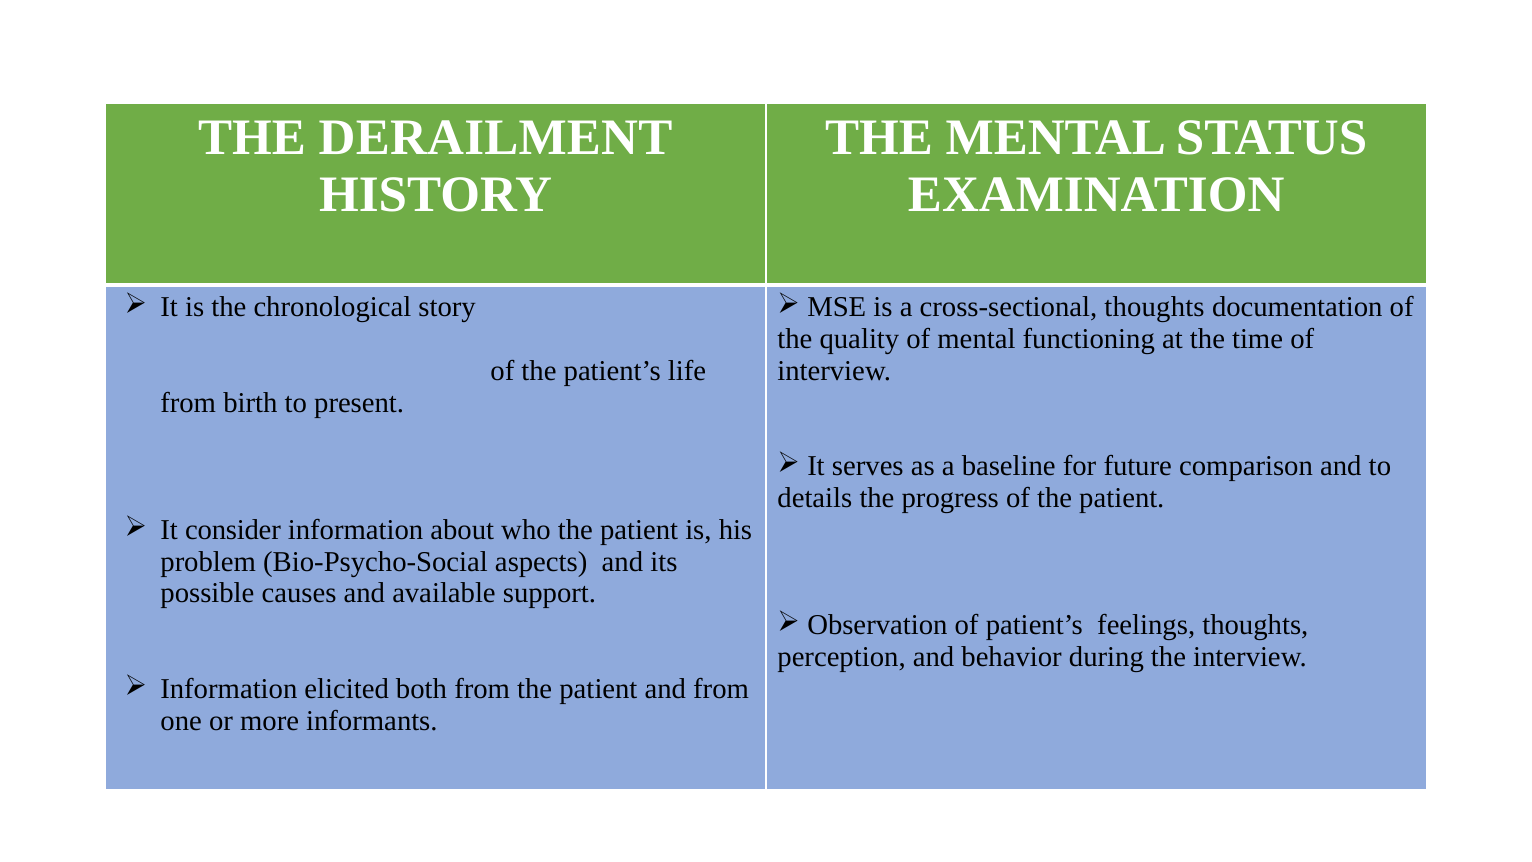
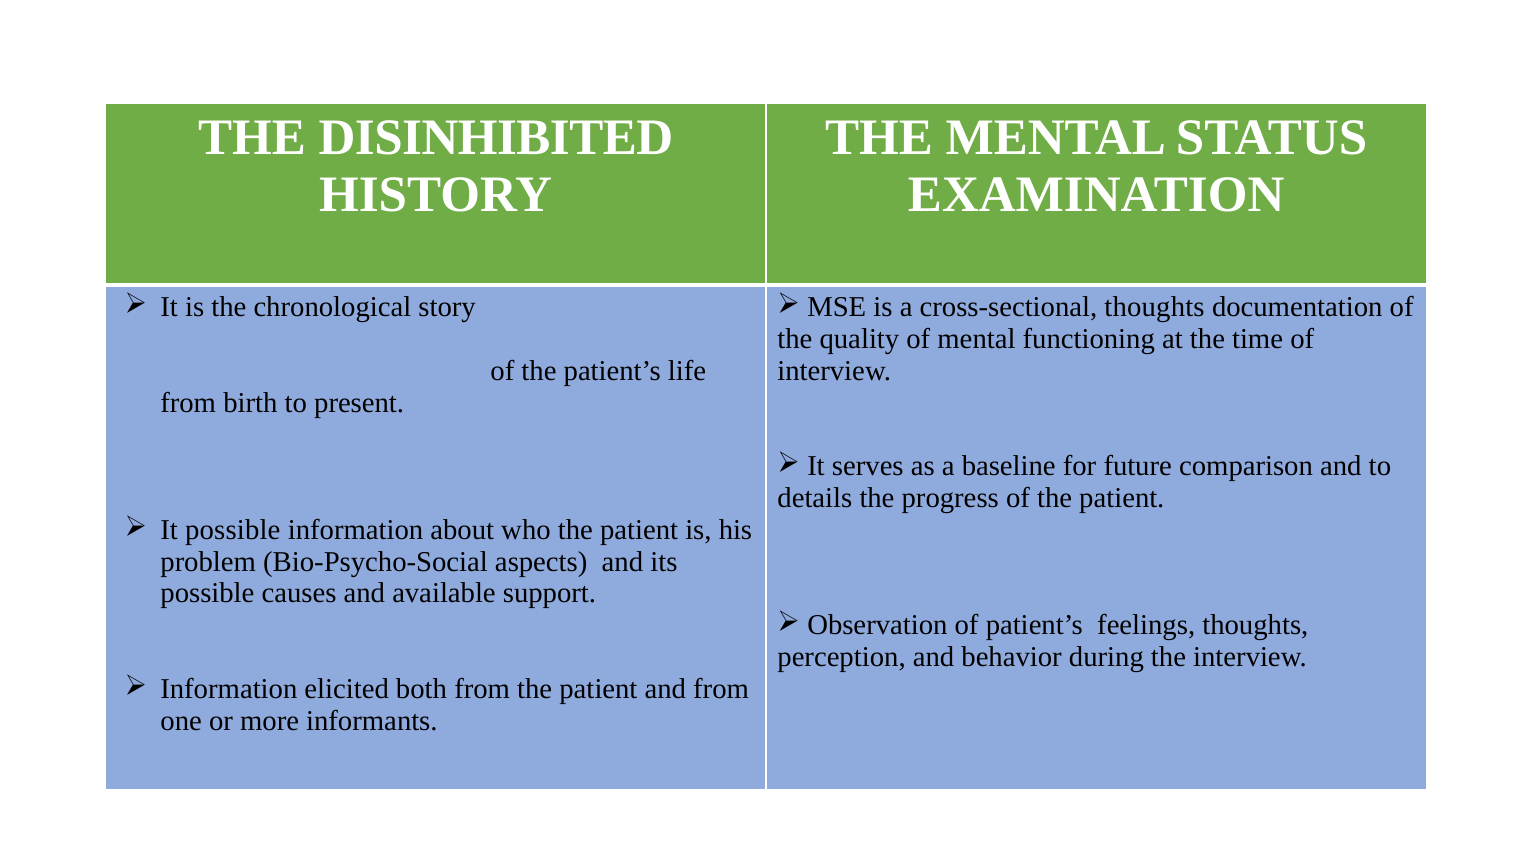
DERAILMENT: DERAILMENT -> DISINHIBITED (496, 138)
It consider: consider -> possible (233, 530)
